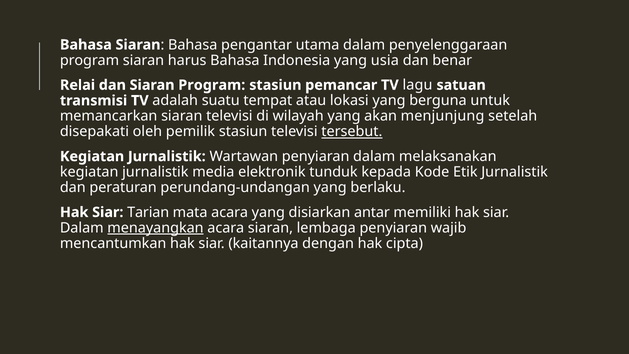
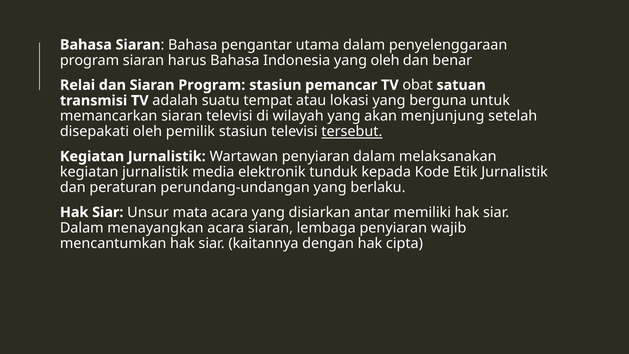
yang usia: usia -> oleh (385, 60)
lagu: lagu -> obat (418, 85)
Tarian: Tarian -> Unsur (148, 212)
menayangkan underline: present -> none (156, 228)
